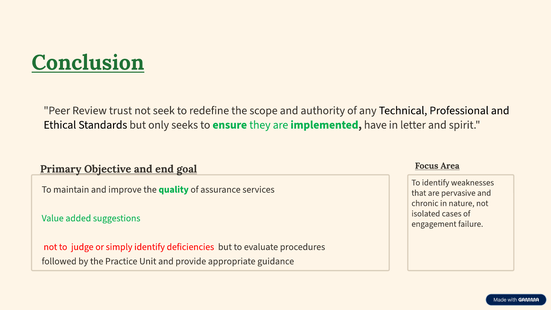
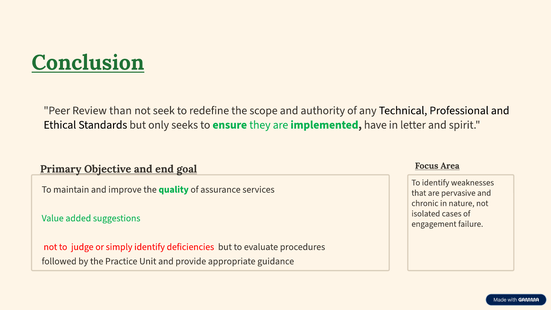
trust: trust -> than (121, 110)
